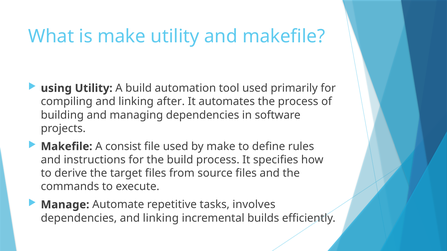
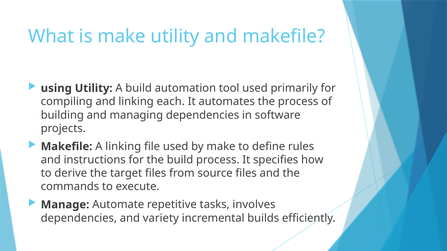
after: after -> each (171, 102)
A consist: consist -> linking (123, 147)
dependencies and linking: linking -> variety (161, 218)
